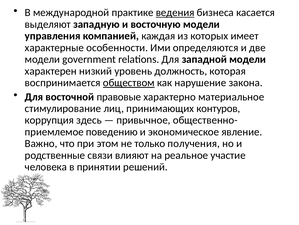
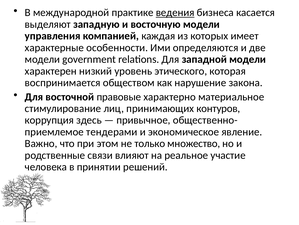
должность: должность -> этического (181, 71)
обществом underline: present -> none (129, 82)
поведению: поведению -> тендерами (112, 131)
получения: получения -> множество (194, 143)
